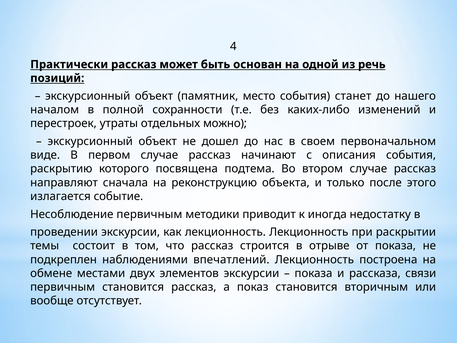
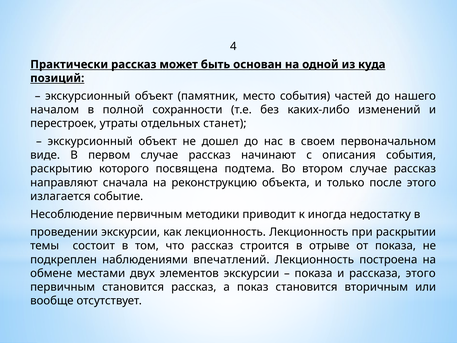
речь: речь -> куда (372, 64)
станет: станет -> частей (353, 96)
можно: можно -> станет (225, 123)
рассказа связи: связи -> этого (421, 273)
